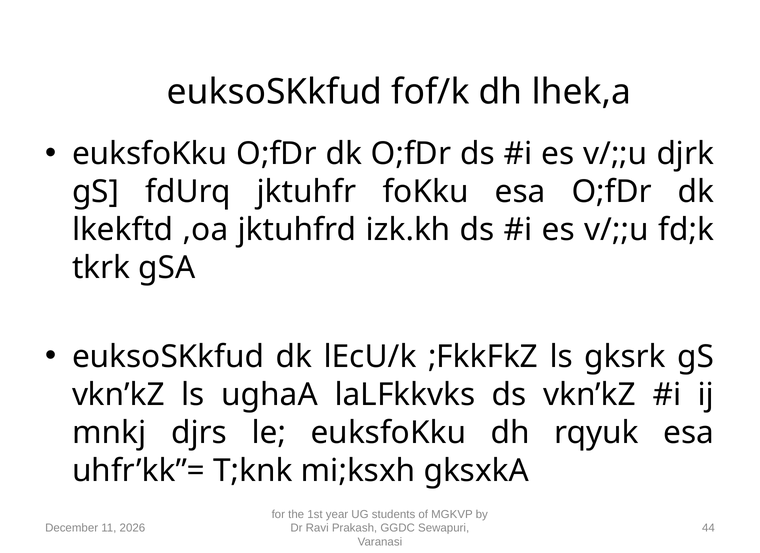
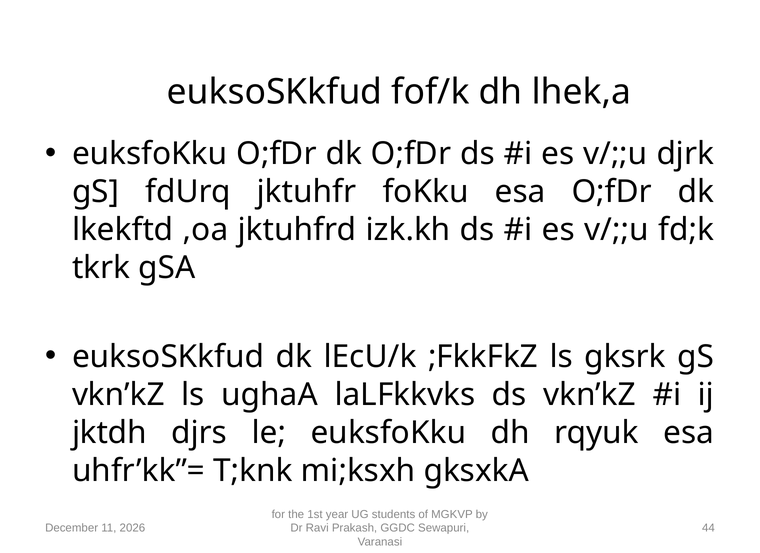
mnkj: mnkj -> jktdh (109, 432)
